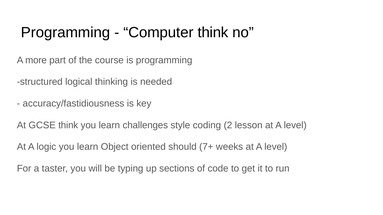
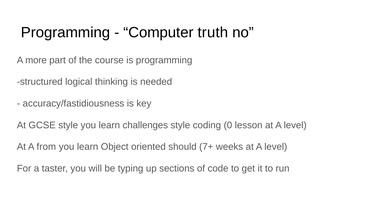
Computer think: think -> truth (213, 32)
GCSE think: think -> style (68, 125)
2: 2 -> 0 (228, 125)
logic: logic -> from (46, 147)
